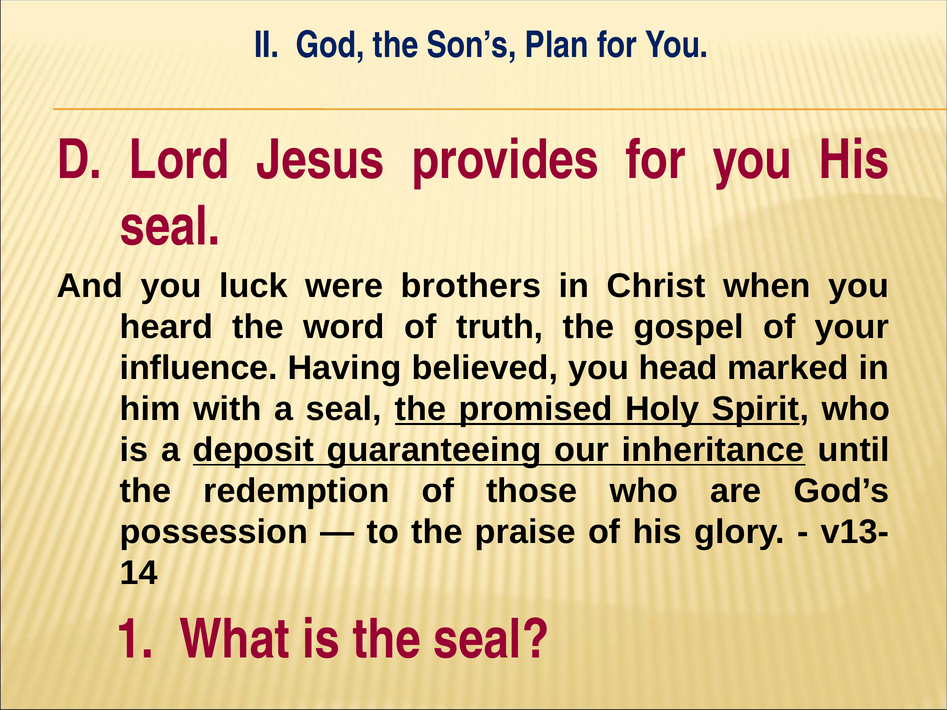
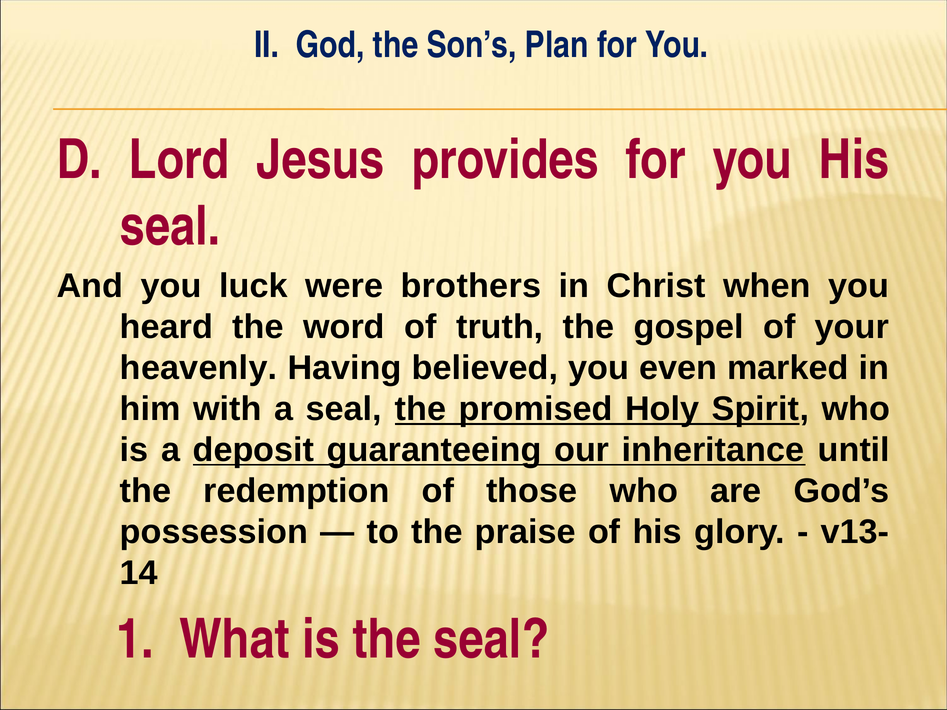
influence: influence -> heavenly (199, 368)
head: head -> even (678, 368)
